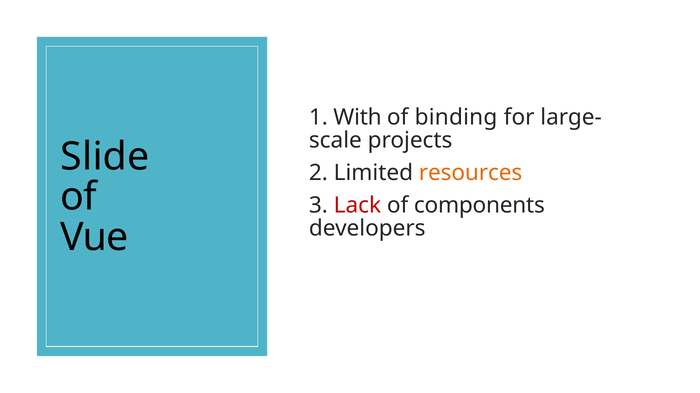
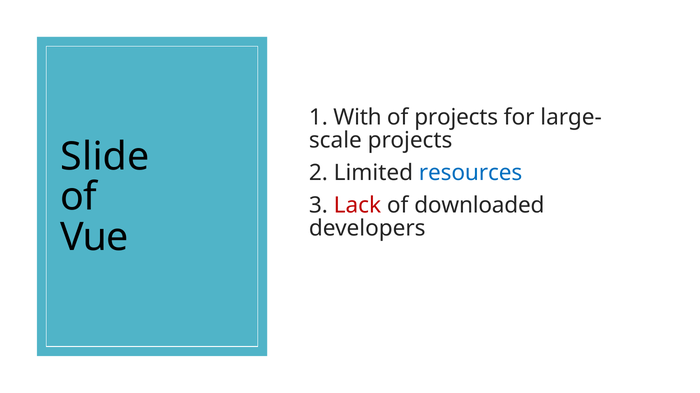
of binding: binding -> projects (456, 117)
resources colour: orange -> blue (471, 173)
components: components -> downloaded (479, 206)
